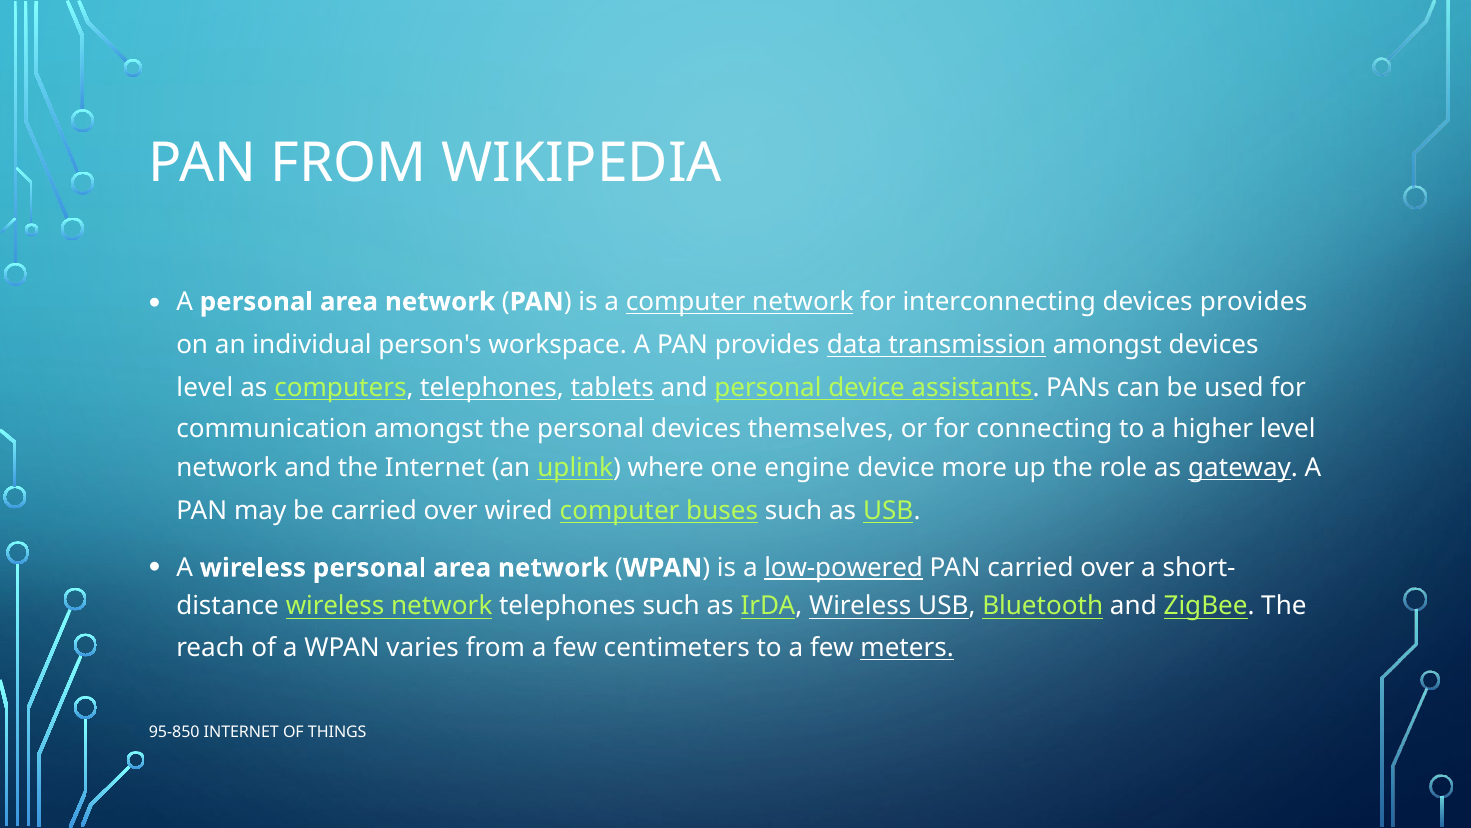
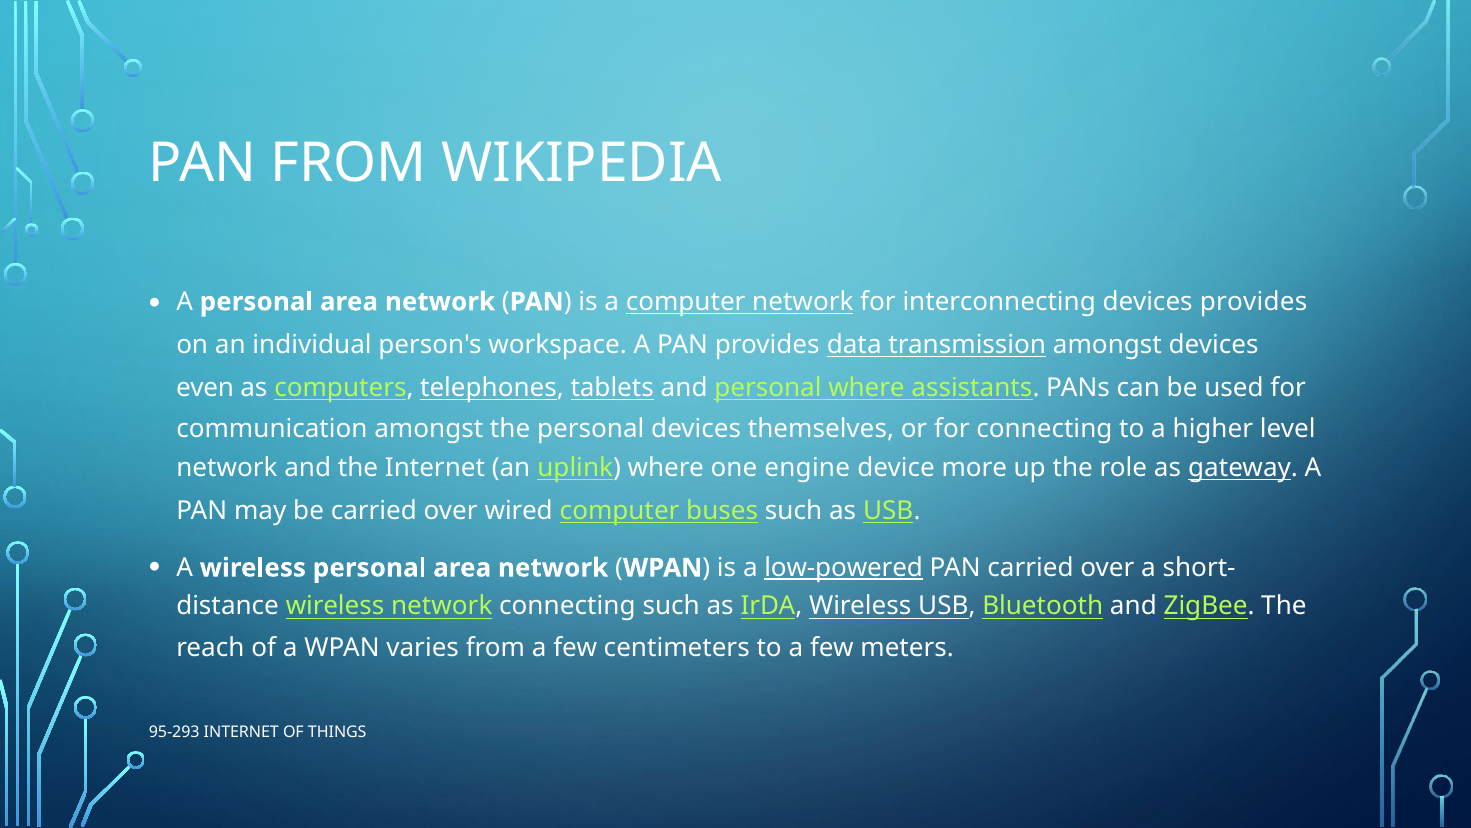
level: level -> even (205, 387)
personal device: device -> where (866, 387)
network telephones: telephones -> connecting (567, 606)
meters underline: present -> none (907, 648)
95-850: 95-850 -> 95-293 (174, 732)
